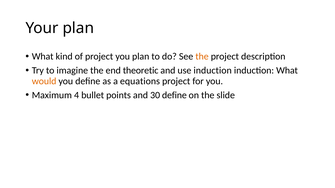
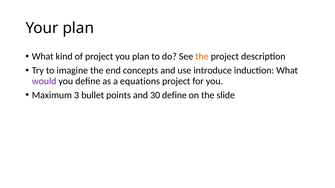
theoretic: theoretic -> concepts (141, 71)
use induction: induction -> introduce (213, 71)
would colour: orange -> purple (44, 81)
4: 4 -> 3 (77, 95)
